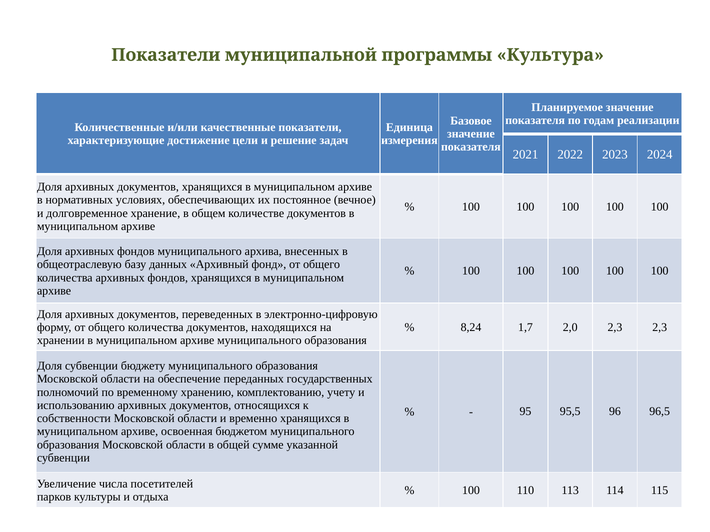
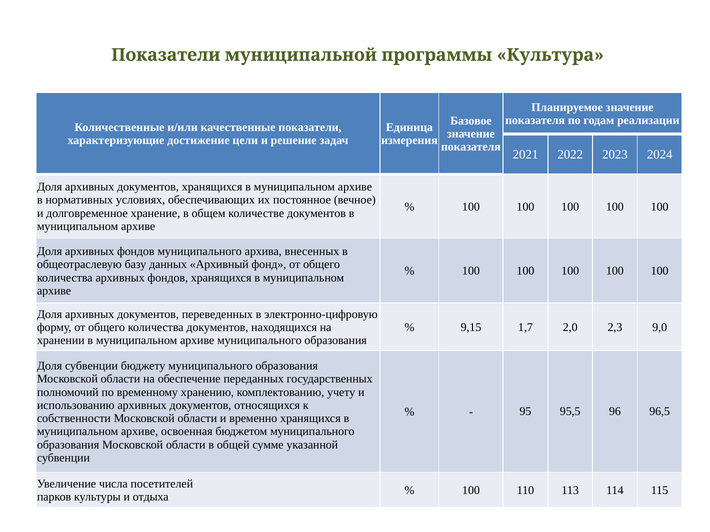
8,24: 8,24 -> 9,15 (471, 328)
2,3 2,3: 2,3 -> 9,0 (660, 328)
